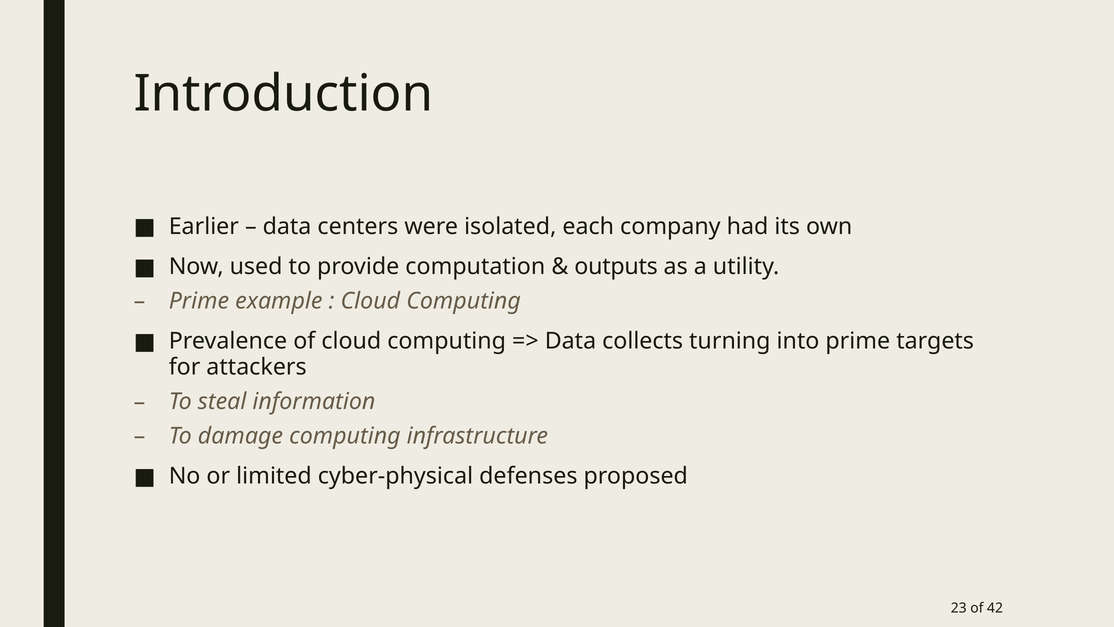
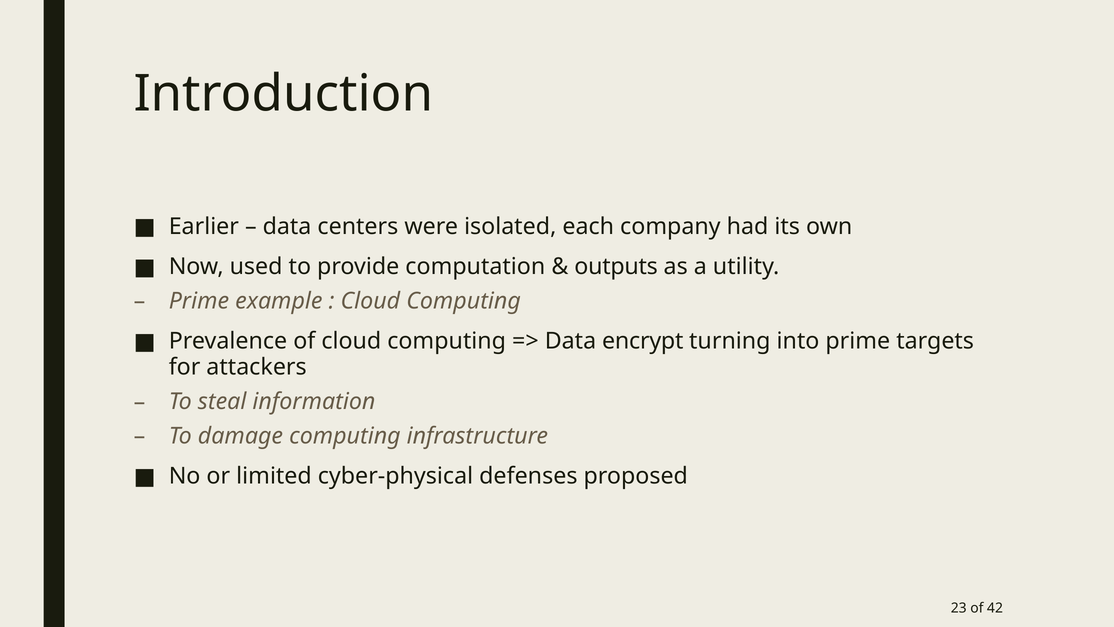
collects: collects -> encrypt (643, 341)
